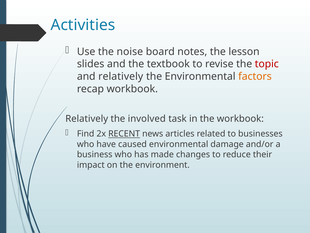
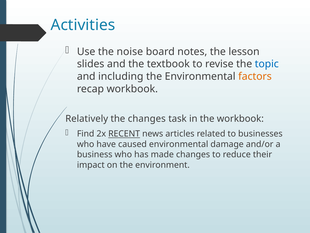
topic colour: red -> blue (267, 64)
and relatively: relatively -> including (121, 76)
the involved: involved -> changes (147, 118)
